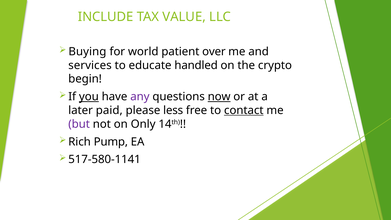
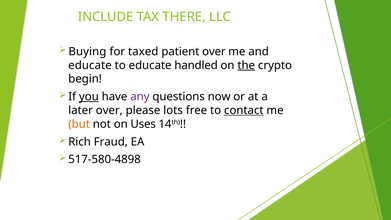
VALUE: VALUE -> THERE (184, 17)
world: world -> taxed (143, 52)
services: services -> educate (90, 65)
the underline: none -> present (246, 65)
now underline: present -> none (219, 97)
later paid: paid -> over (109, 110)
less: less -> lots (173, 110)
but colour: purple -> orange (79, 124)
Only: Only -> Uses (143, 124)
Pump: Pump -> Fraud (111, 142)
517-580-1141: 517-580-1141 -> 517-580-4898 (105, 159)
